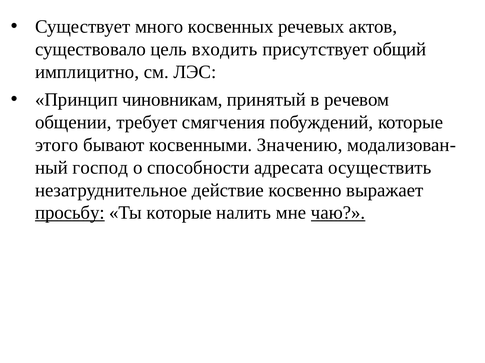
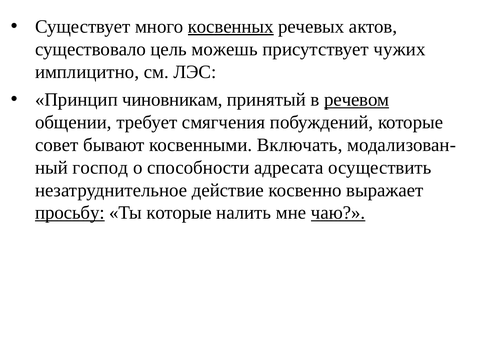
косвенных underline: none -> present (231, 27)
входить: входить -> можешь (225, 49)
общий: общий -> чужих (400, 49)
речевом underline: none -> present (357, 100)
этого: этого -> совет (57, 145)
Значению: Значению -> Включать (300, 145)
